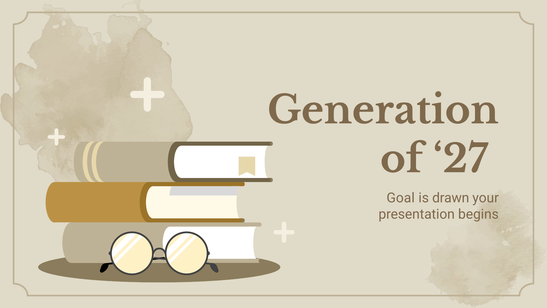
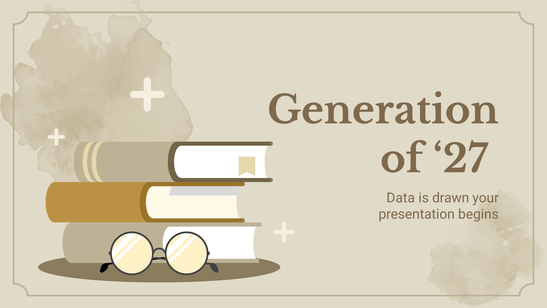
Goal: Goal -> Data (401, 198)
